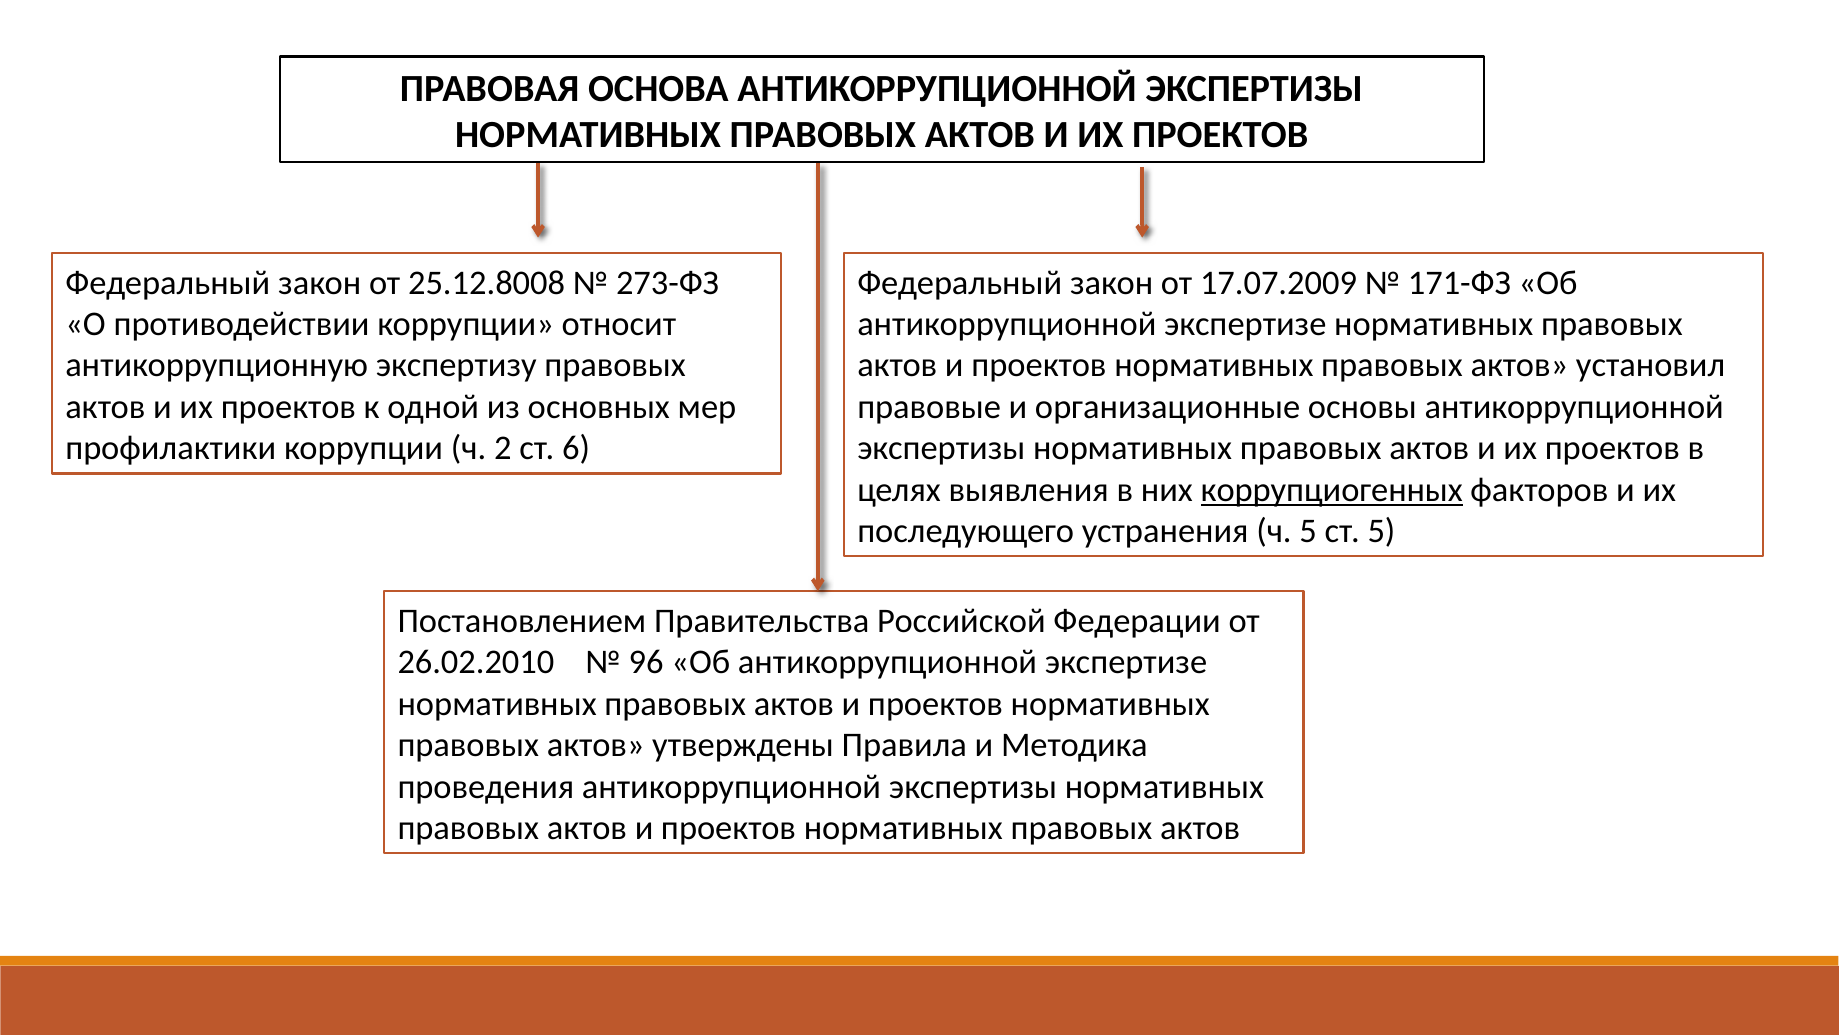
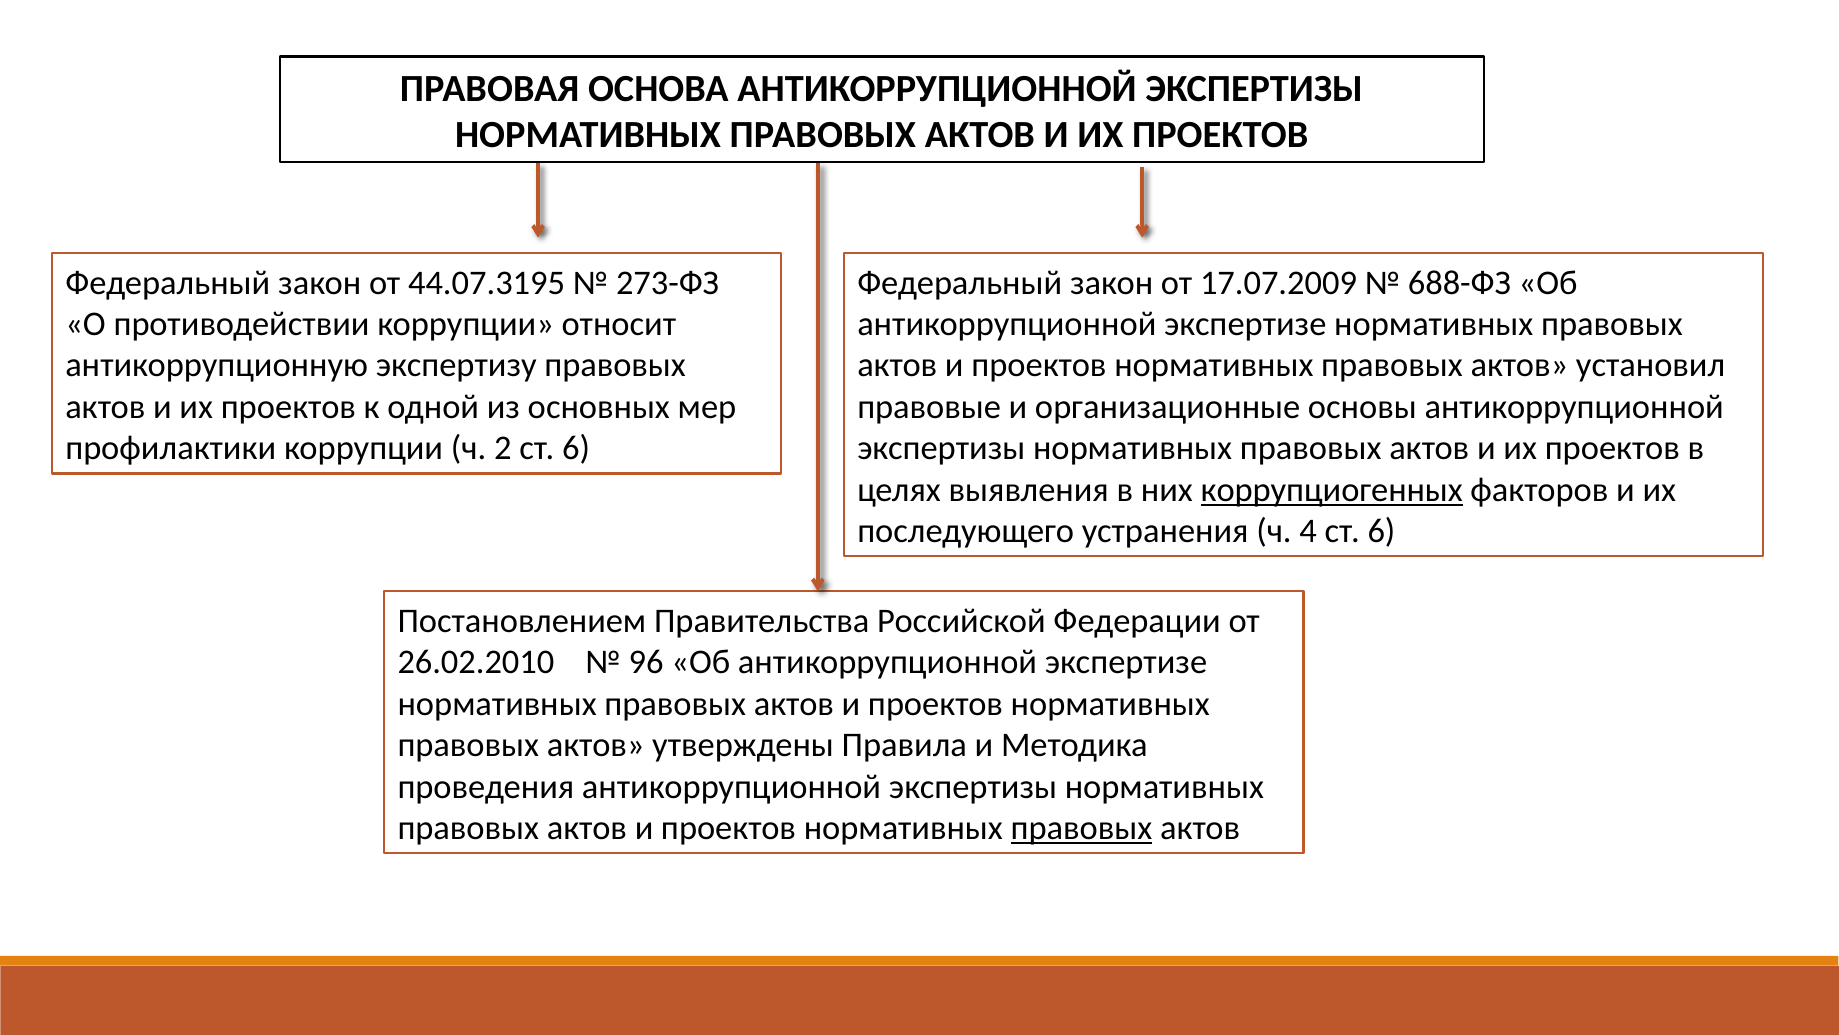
25.12.8008: 25.12.8008 -> 44.07.3195 (487, 283)
171-ФЗ: 171-ФЗ -> 688-ФЗ (1459, 283)
ч 5: 5 -> 4 (1308, 531)
5: 5 -> 6 (1381, 531)
правовых underline: none -> present (1081, 828)
